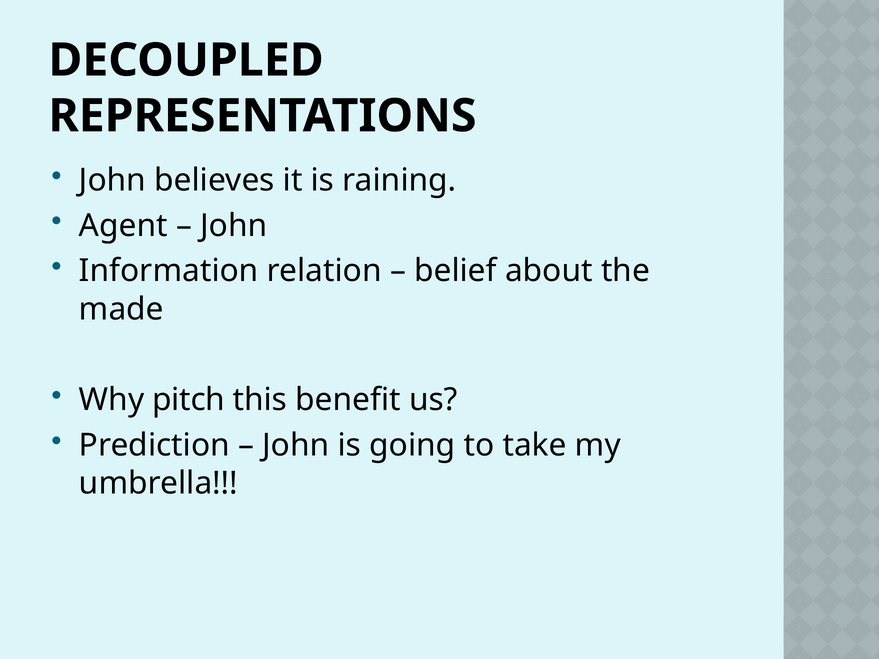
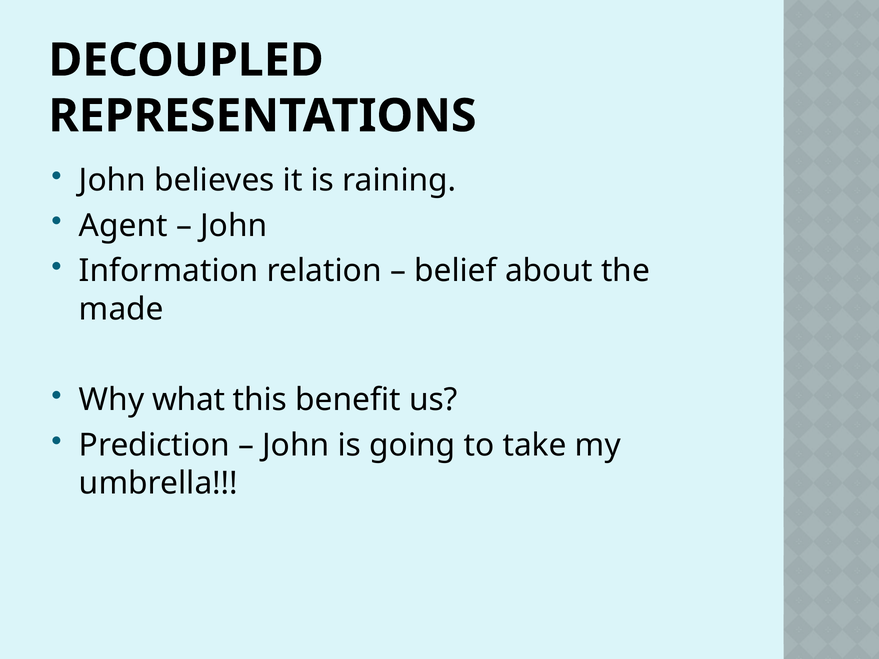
pitch: pitch -> what (189, 400)
